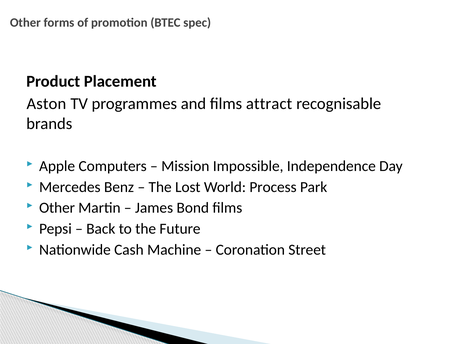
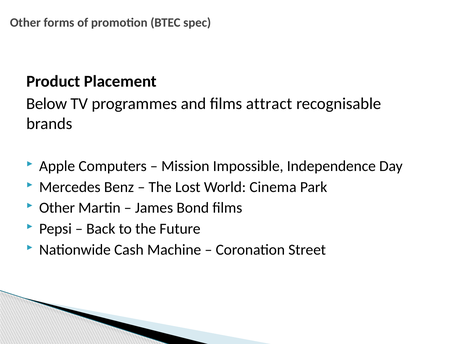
Aston: Aston -> Below (47, 104)
Process: Process -> Cinema (273, 187)
